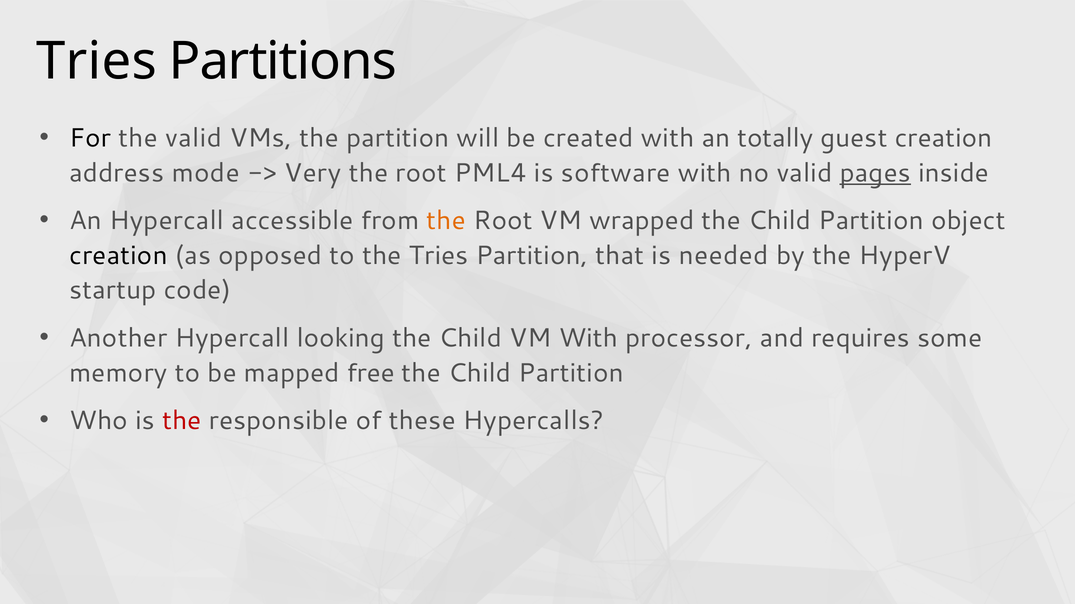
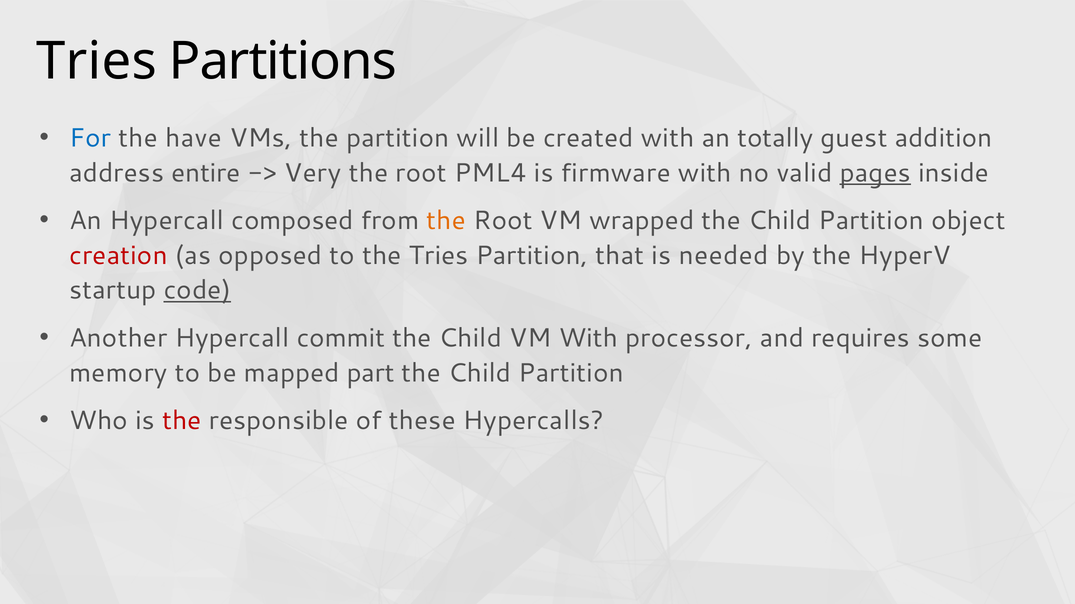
For colour: black -> blue (90, 138)
the valid: valid -> have (194, 138)
guest creation: creation -> addition (944, 138)
mode: mode -> entire (206, 173)
software: software -> firmware (616, 173)
accessible: accessible -> composed (292, 221)
creation colour: black -> red (118, 256)
code underline: none -> present (197, 291)
looking: looking -> commit (341, 338)
free: free -> part (371, 373)
